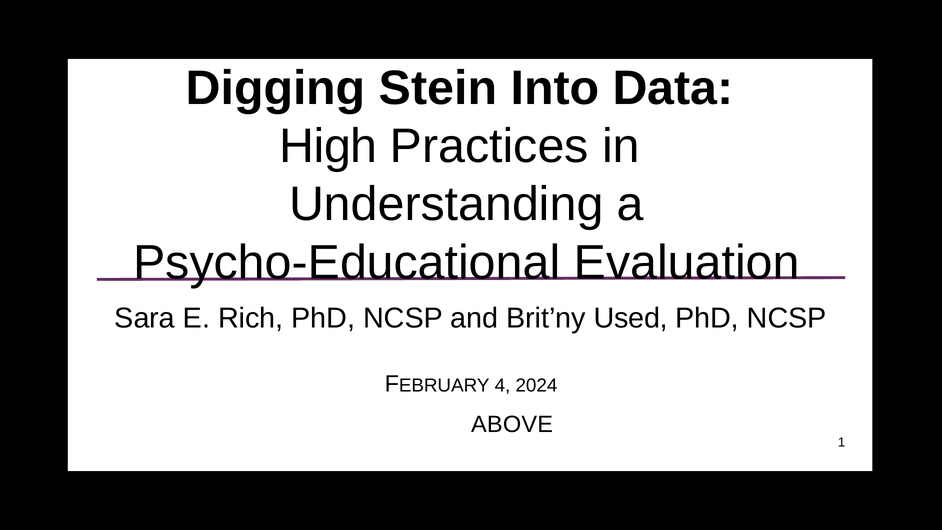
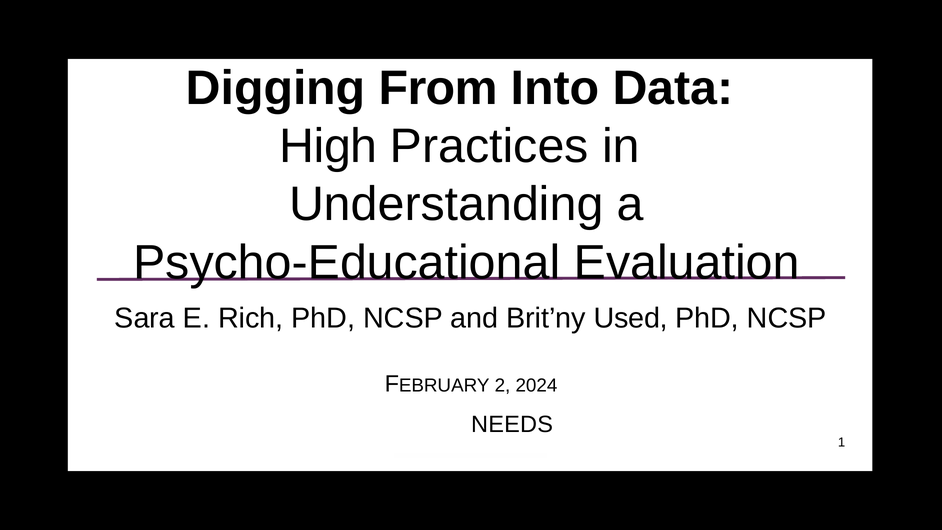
Stein: Stein -> From (438, 88)
4: 4 -> 2 (503, 385)
ABOVE: ABOVE -> NEEDS (512, 424)
